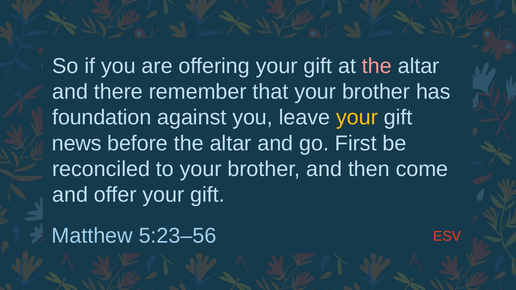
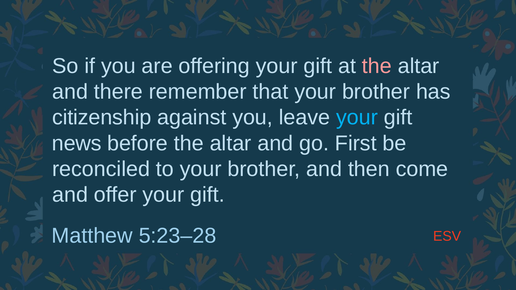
foundation: foundation -> citizenship (102, 118)
your colour: yellow -> light blue (357, 118)
5:23–56: 5:23–56 -> 5:23–28 (178, 236)
